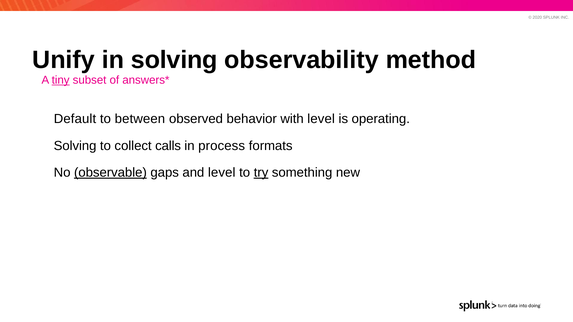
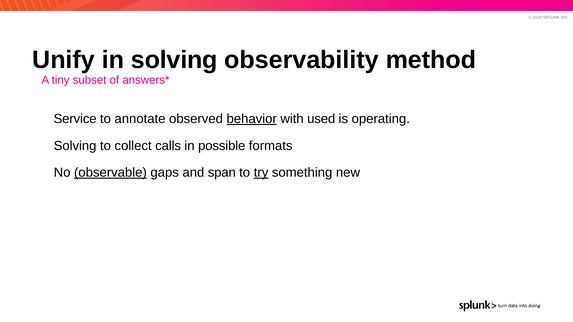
tiny underline: present -> none (61, 80)
Default: Default -> Service (75, 119)
between: between -> annotate (140, 119)
behavior underline: none -> present (252, 119)
with level: level -> used (321, 119)
process: process -> possible (222, 146)
and level: level -> span (222, 173)
